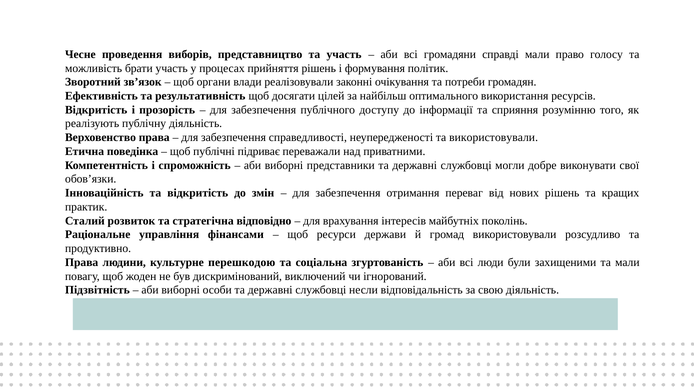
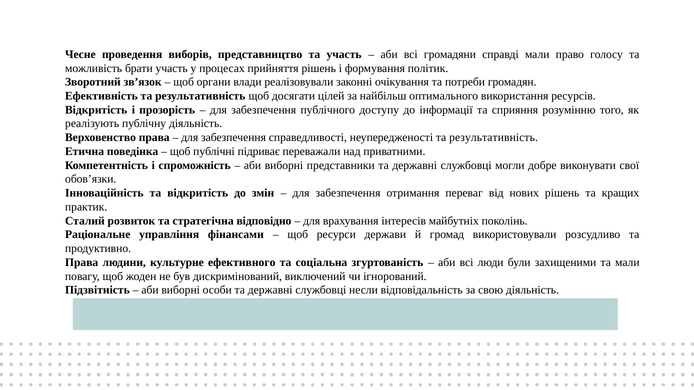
неупередженості та використовували: використовували -> результативність (494, 138)
перешкодою: перешкодою -> ефективного (242, 263)
